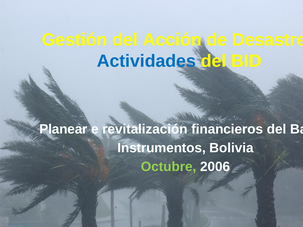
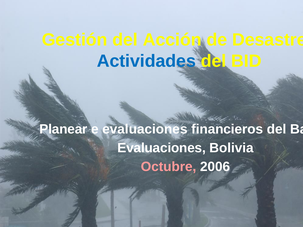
e revitalización: revitalización -> evaluaciones (145, 129)
Instrumentos: Instrumentos -> Evaluaciones (162, 148)
Octubre colour: light green -> pink (169, 167)
